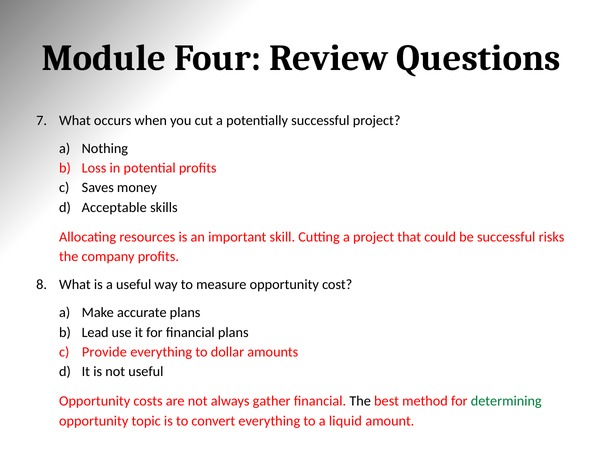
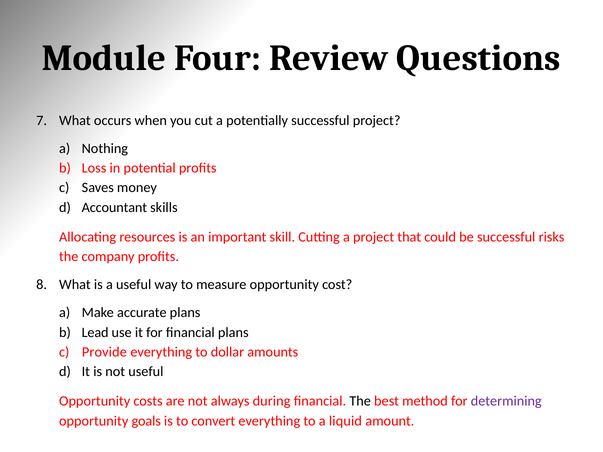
Acceptable: Acceptable -> Accountant (114, 208)
gather: gather -> during (272, 401)
determining colour: green -> purple (506, 401)
topic: topic -> goals (146, 421)
